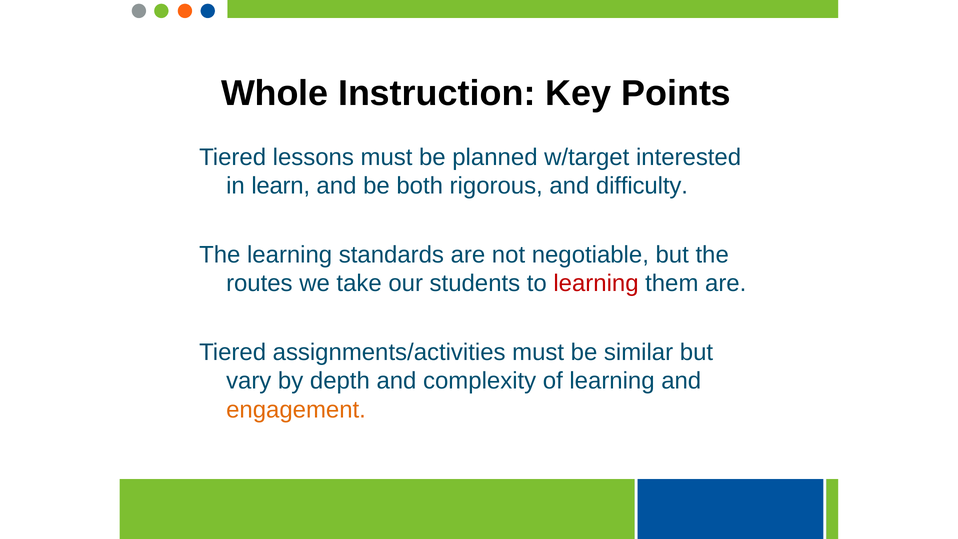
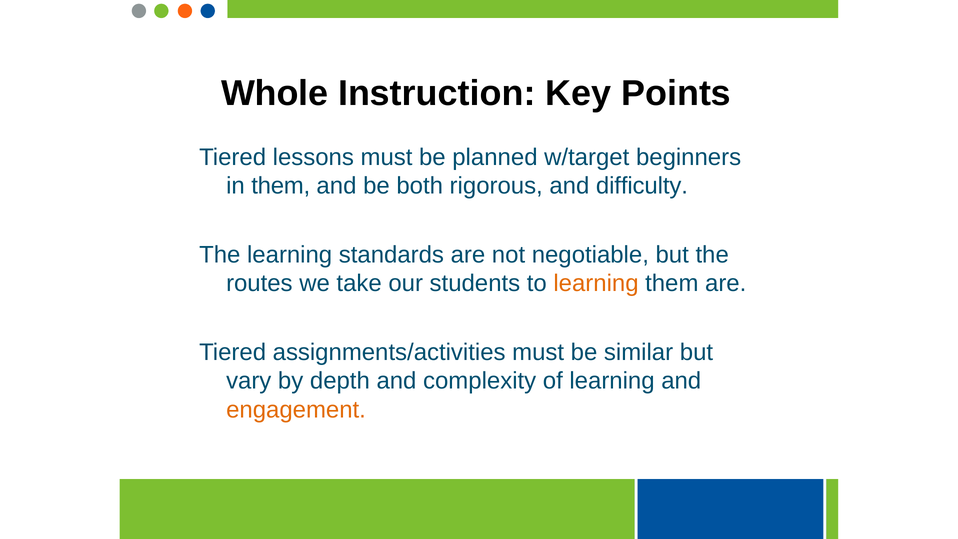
interested: interested -> beginners (689, 157)
in learn: learn -> them (281, 186)
learning colour: red -> orange (596, 283)
